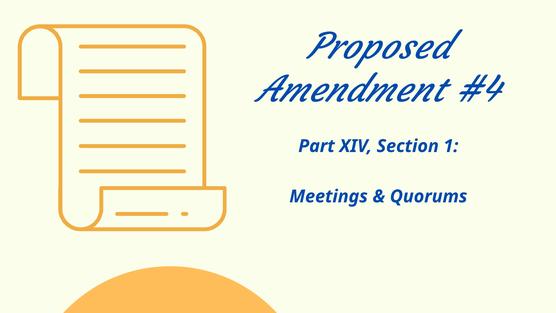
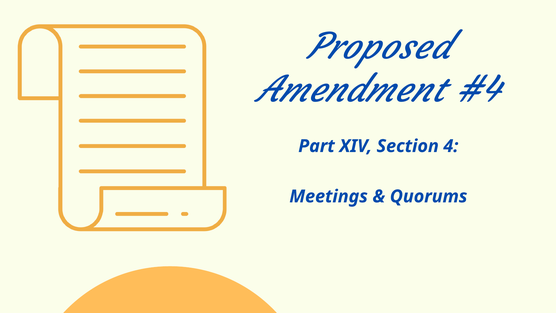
1: 1 -> 4 (451, 146)
